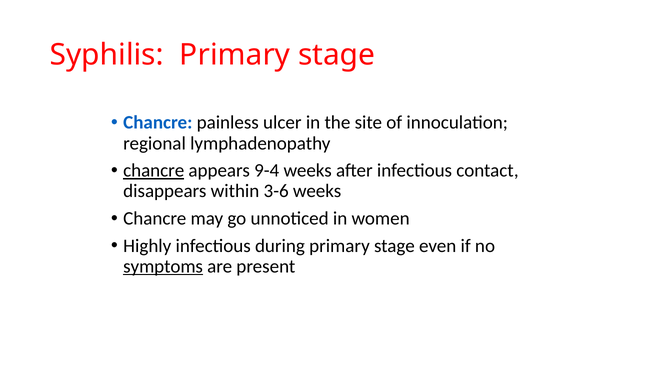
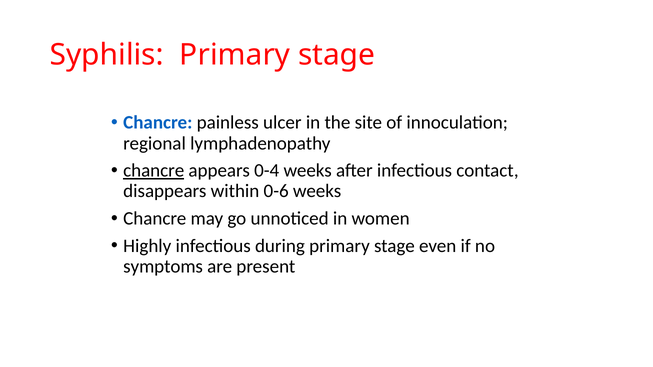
9-4: 9-4 -> 0-4 (267, 171)
3-6: 3-6 -> 0-6 (276, 191)
symptoms underline: present -> none (163, 267)
